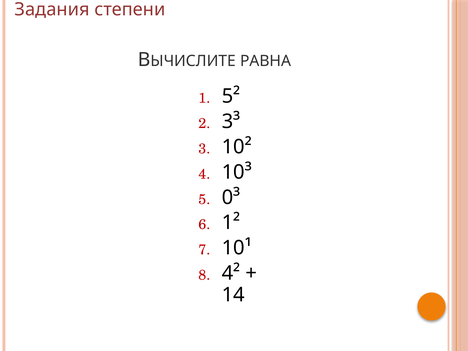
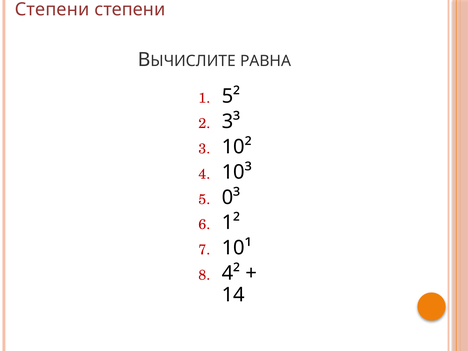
Задания: Задания -> Степени (52, 9)
